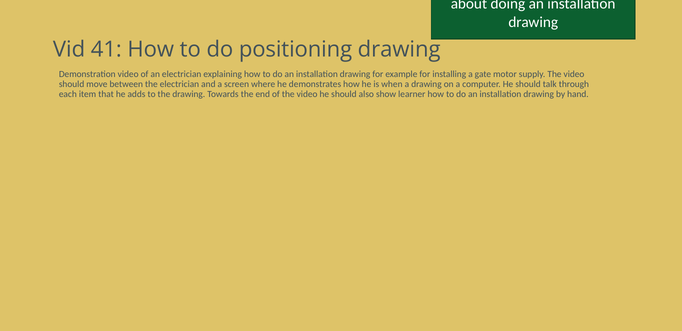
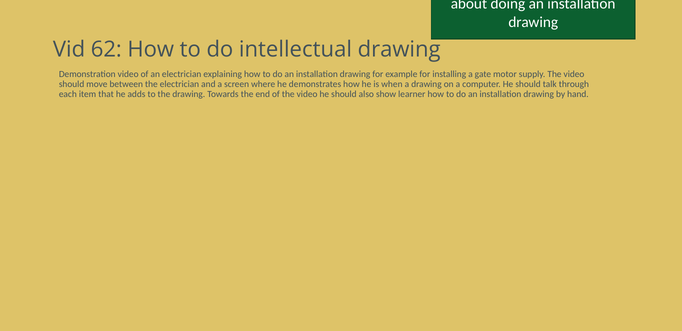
41: 41 -> 62 (106, 49)
positioning: positioning -> intellectual (295, 49)
